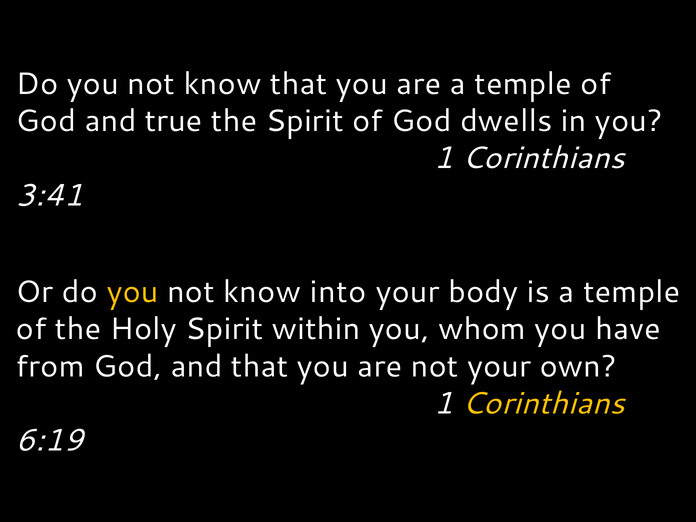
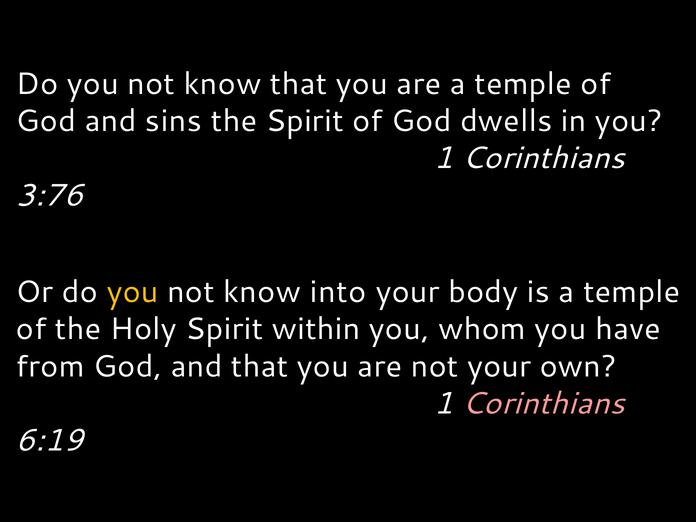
true: true -> sins (174, 121)
3:41: 3:41 -> 3:76 (50, 195)
Corinthians colour: yellow -> pink (543, 404)
